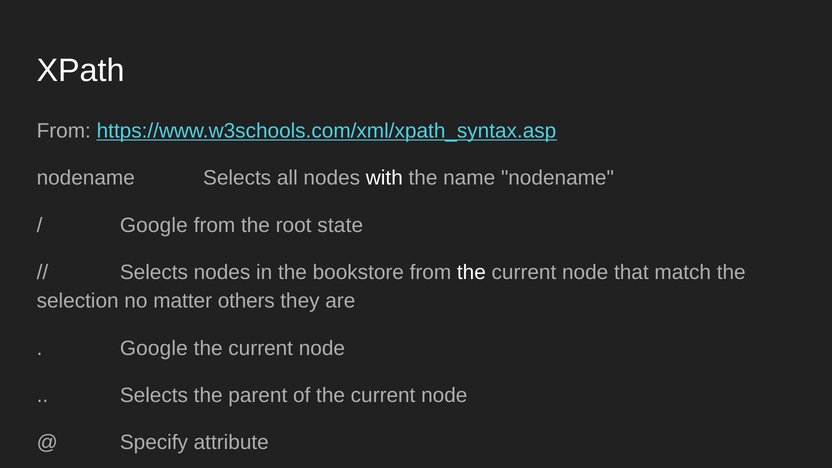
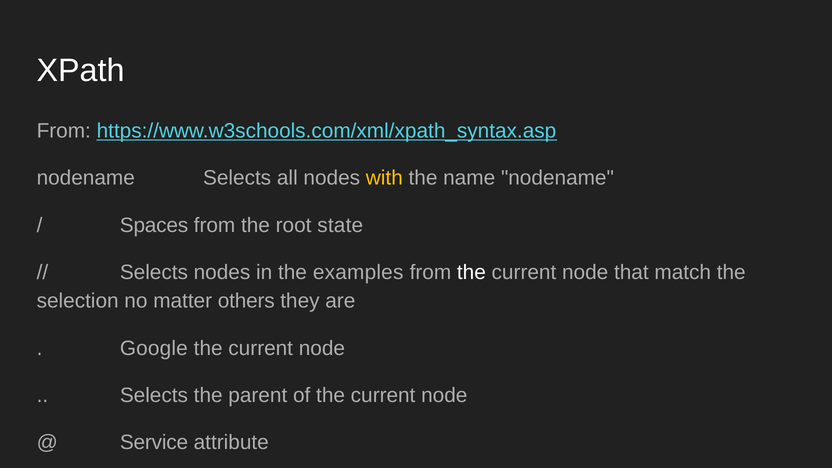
with colour: white -> yellow (384, 178)
Google: Google -> Spaces (154, 225)
bookstore: bookstore -> examples (358, 272)
Specify: Specify -> Service (154, 443)
